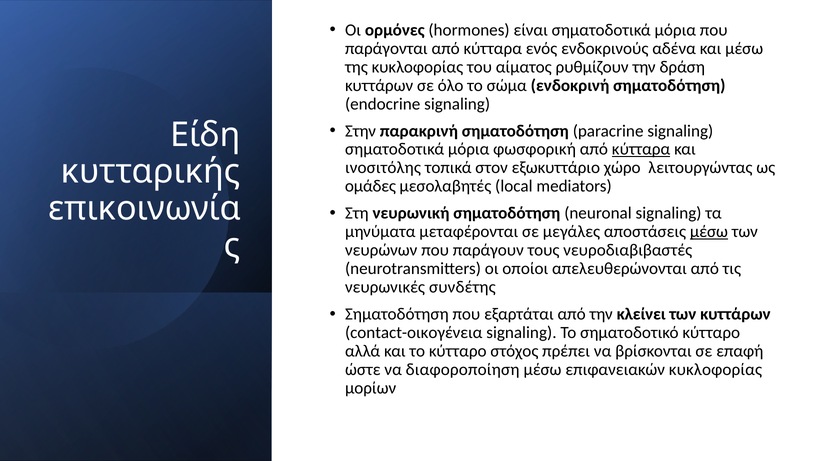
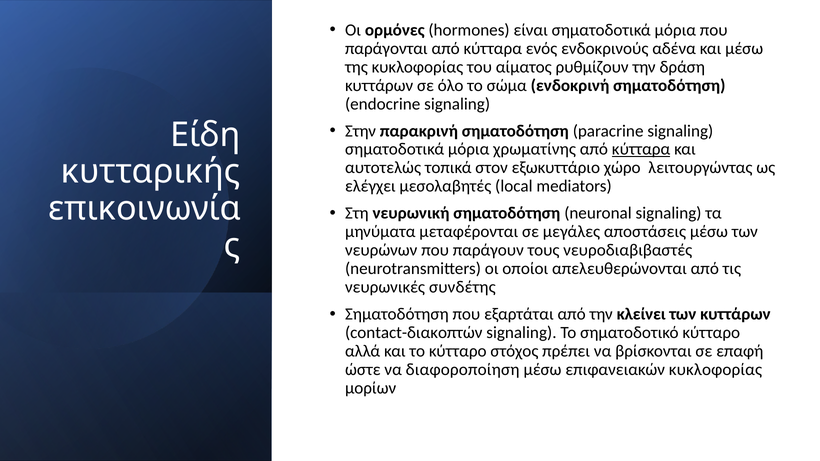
φωσφορική: φωσφορική -> χρωματίνης (535, 149)
ινοσιτόλης: ινοσιτόλης -> αυτοτελώς (383, 168)
ομάδες: ομάδες -> ελέγχει (370, 186)
μέσω underline: present -> none (709, 232)
contact-οικογένεια: contact-οικογένεια -> contact-διακοπτών (414, 333)
